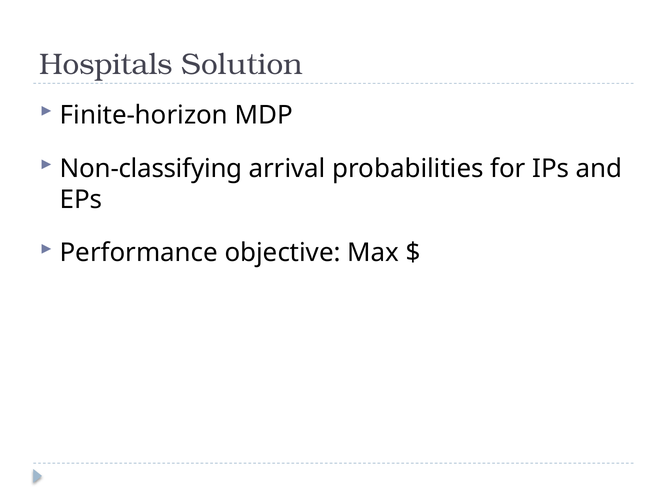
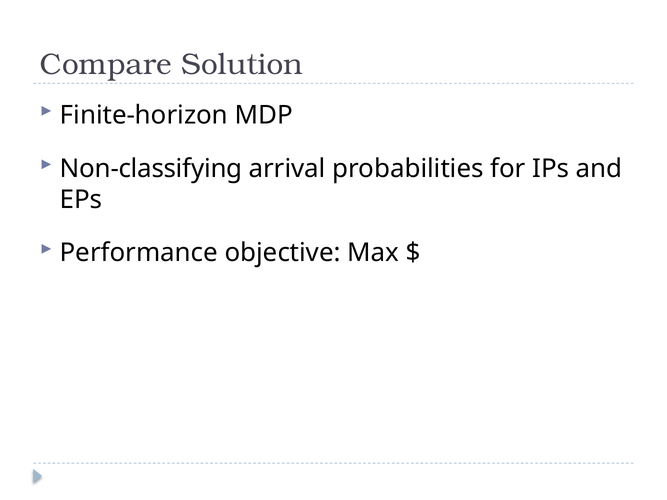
Hospitals: Hospitals -> Compare (106, 64)
